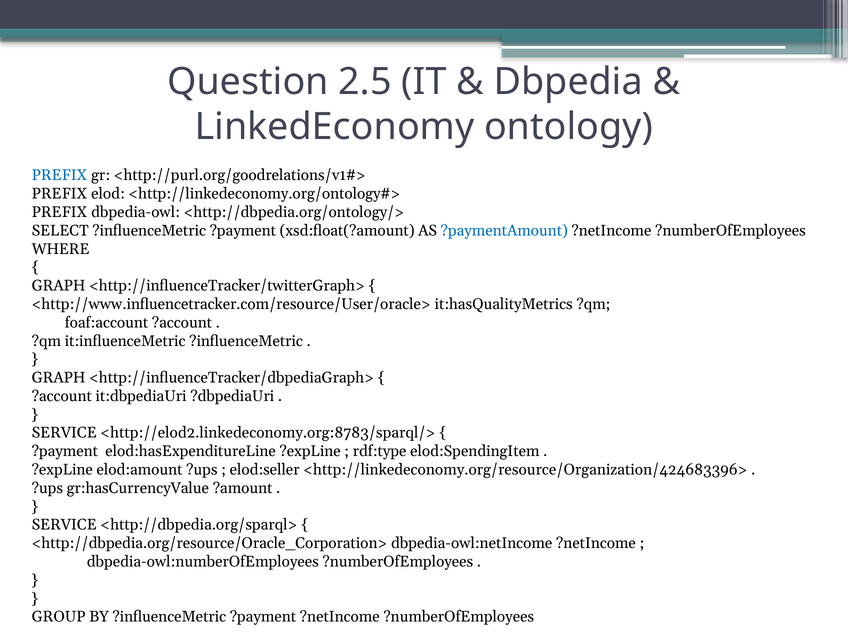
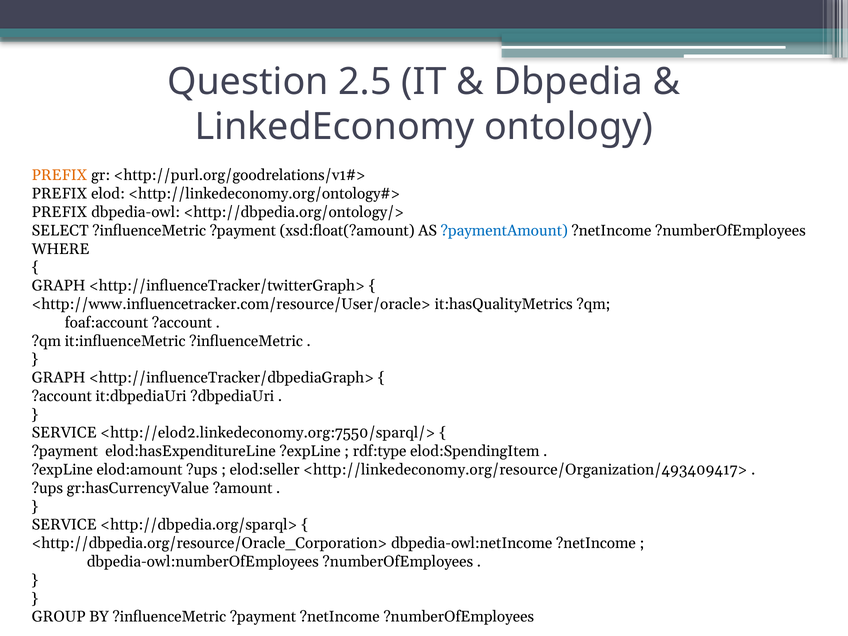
PREFIX colour: blue -> orange (60, 175)
<http://elod2.linkedeconomy.org:8783/sparql/>: <http://elod2.linkedeconomy.org:8783/sparql/> -> <http://elod2.linkedeconomy.org:7550/sparql/> (268, 433)
<http://linkedeconomy.org/resource/Organization/424683396>: <http://linkedeconomy.org/resource/Organization/424683396> -> <http://linkedeconomy.org/resource/Organization/493409417> (525, 470)
